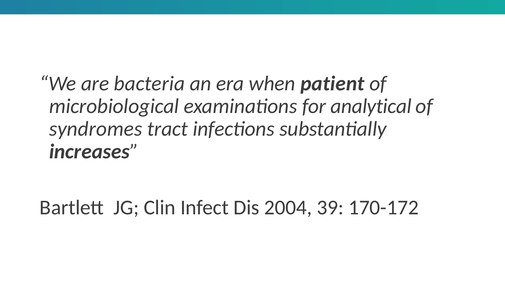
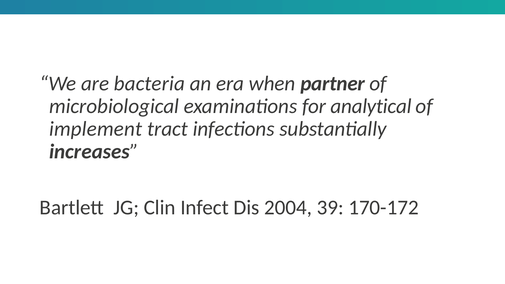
patient: patient -> partner (333, 84)
syndromes: syndromes -> implement (96, 129)
